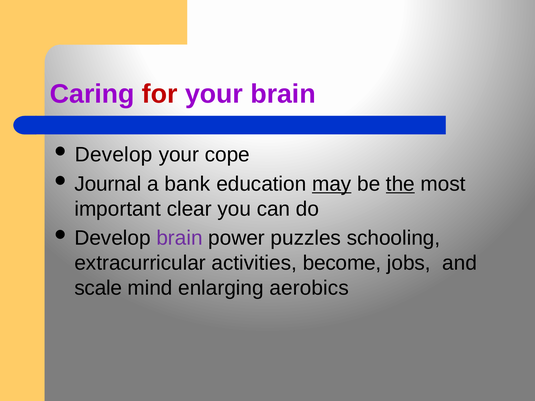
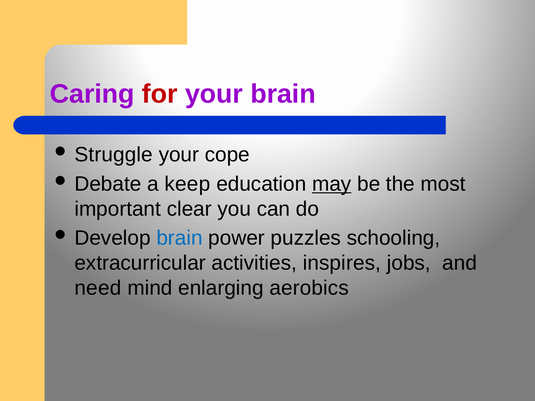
Develop: Develop -> Struggle (114, 155)
Journal: Journal -> Debate (108, 184)
bank: bank -> keep (187, 184)
the underline: present -> none (400, 184)
brain colour: purple -> blue (179, 238)
become: become -> inspires (342, 263)
scale: scale -> need (98, 288)
